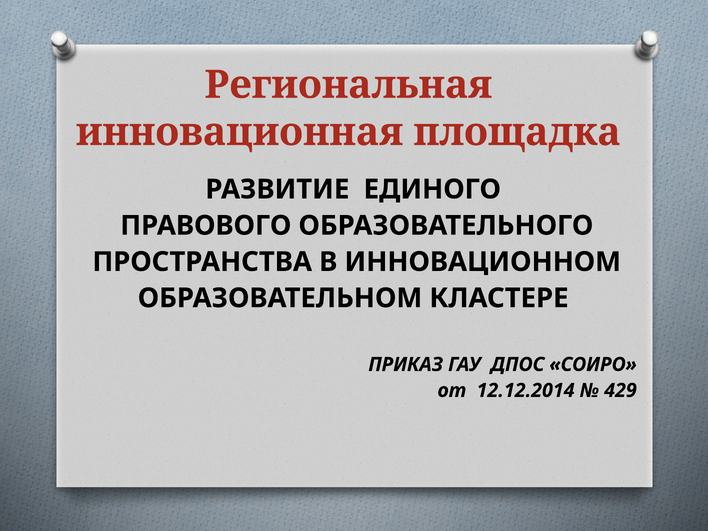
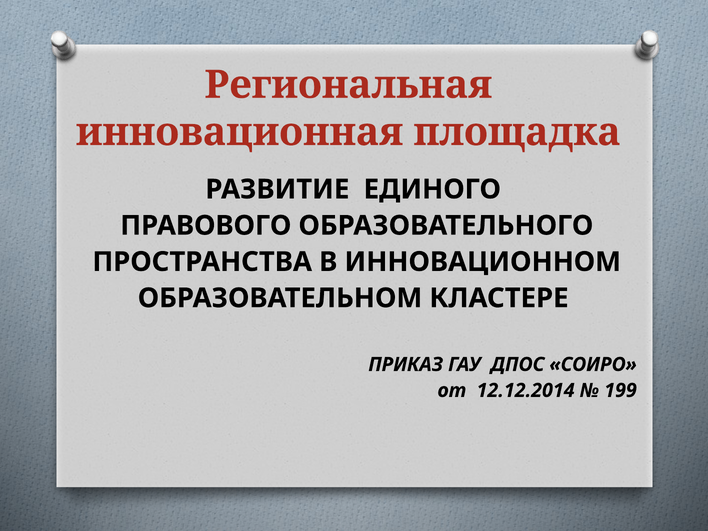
429: 429 -> 199 (620, 390)
